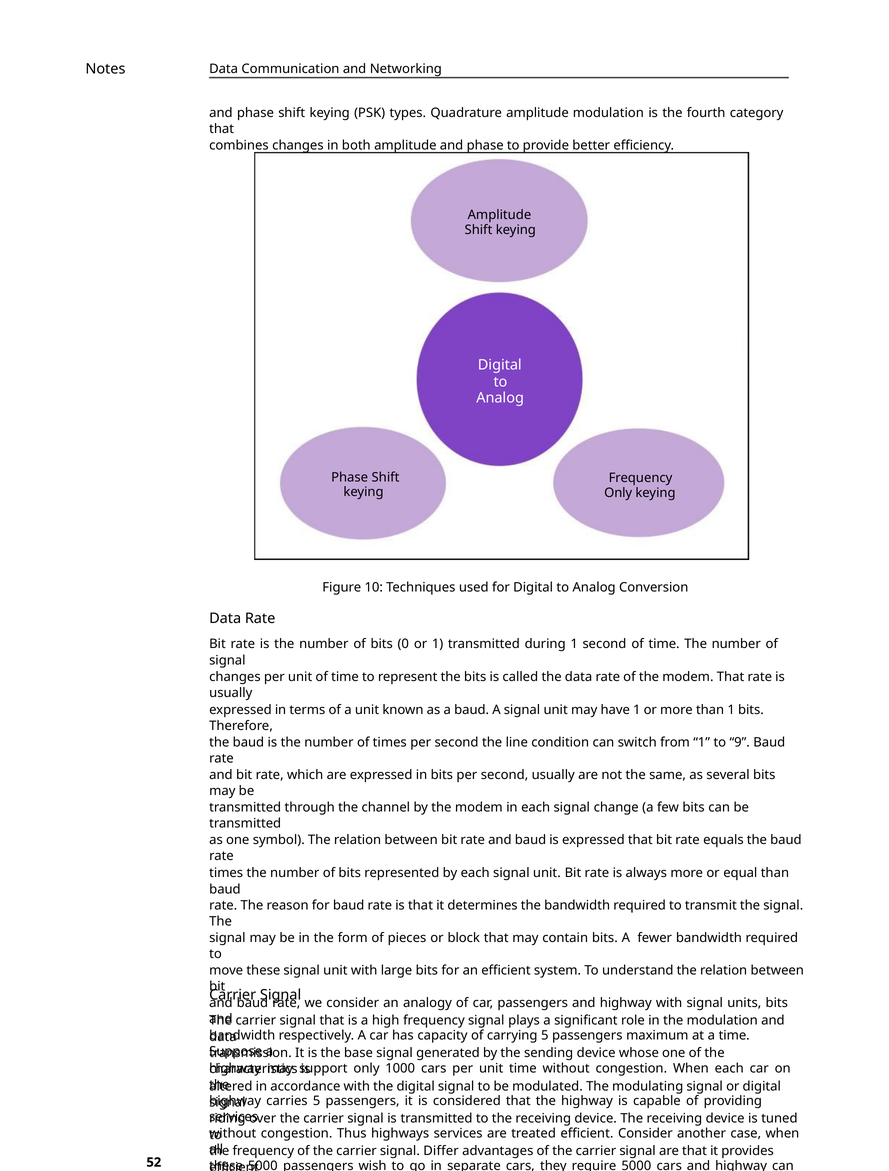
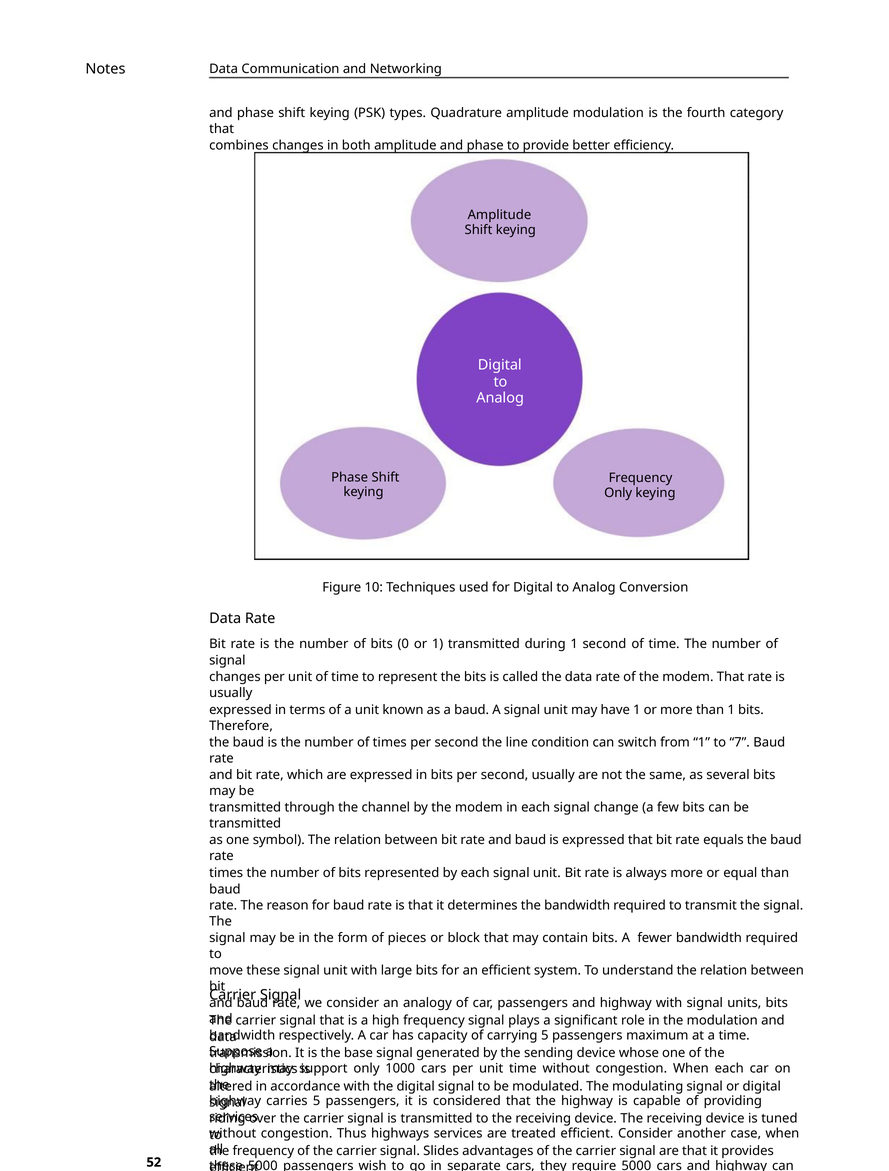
9: 9 -> 7 (740, 742)
Differ: Differ -> Slides (441, 1151)
